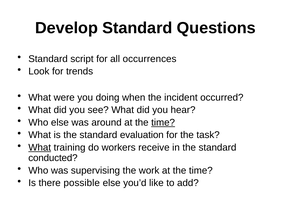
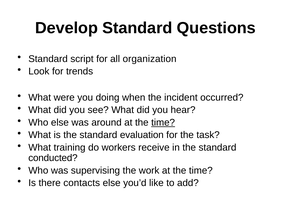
occurrences: occurrences -> organization (150, 59)
What underline: present -> none (40, 148)
possible: possible -> contacts (82, 183)
